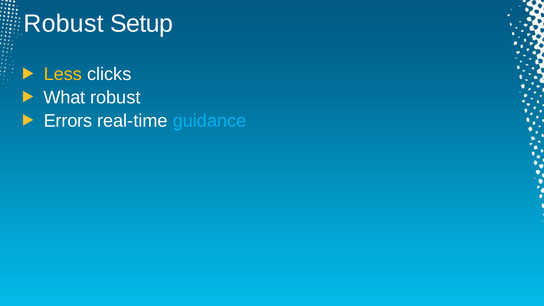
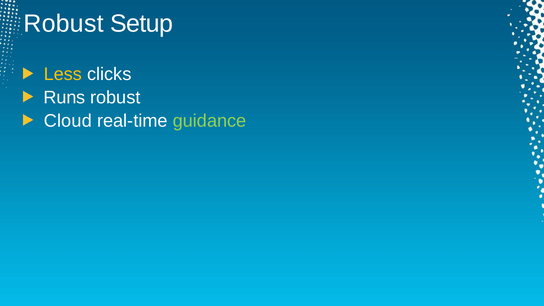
What: What -> Runs (64, 98)
Errors: Errors -> Cloud (68, 121)
guidance colour: light blue -> light green (210, 121)
